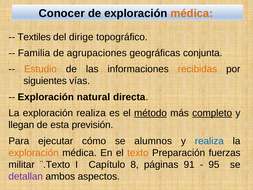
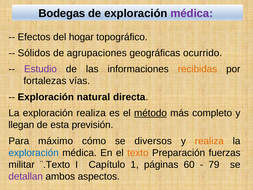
Conocer: Conocer -> Bodegas (62, 13)
médica colour: orange -> purple (192, 13)
Textiles: Textiles -> Efectos (34, 37)
dirige: dirige -> hogar (81, 37)
Familia: Familia -> Sólidos (34, 53)
conjunta: conjunta -> ocurrido (203, 53)
Estudio colour: orange -> purple (40, 69)
siguientes: siguientes -> fortalezas (45, 81)
completo underline: present -> none (212, 113)
ejecutar: ejecutar -> máximo (56, 141)
alumnos: alumnos -> diversos (153, 141)
realiza colour: blue -> orange (209, 141)
exploración colour: orange -> blue (34, 153)
8: 8 -> 1 (135, 164)
91: 91 -> 60 (189, 164)
95: 95 -> 79 (214, 164)
